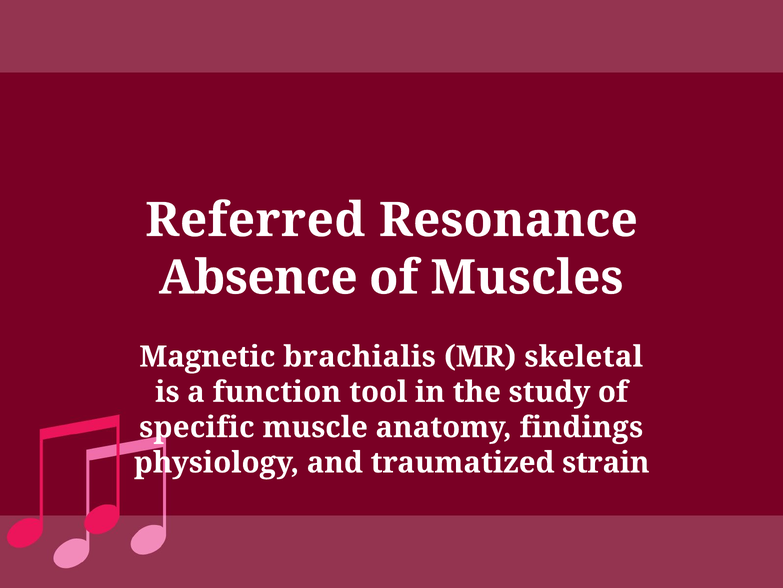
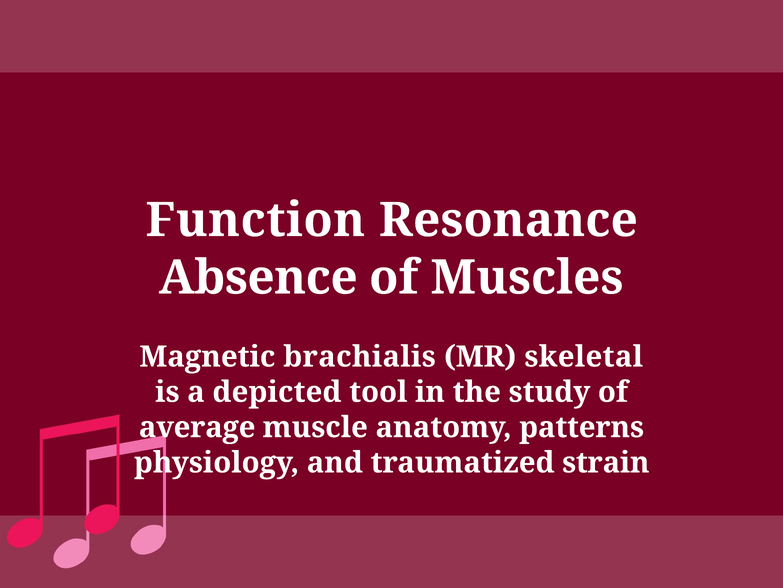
Referred: Referred -> Function (255, 220)
function: function -> depicted (277, 392)
specific: specific -> average (197, 427)
findings: findings -> patterns (582, 427)
